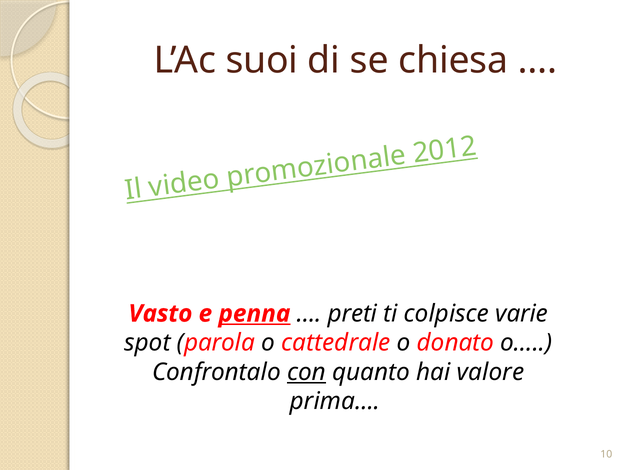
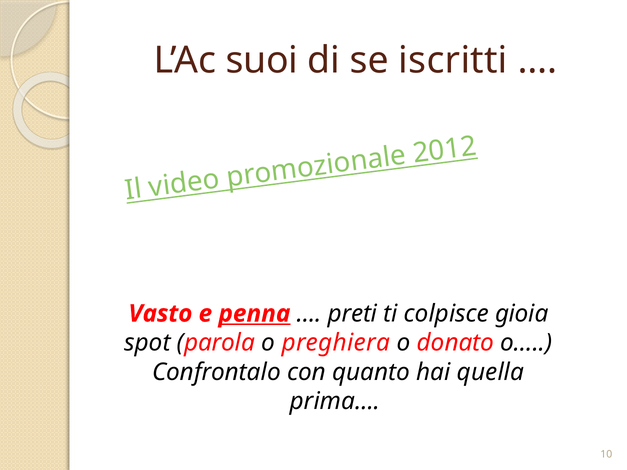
chiesa: chiesa -> iscritti (453, 61)
varie: varie -> gioia (522, 314)
cattedrale: cattedrale -> preghiera (336, 343)
con underline: present -> none (306, 372)
valore: valore -> quella (491, 372)
